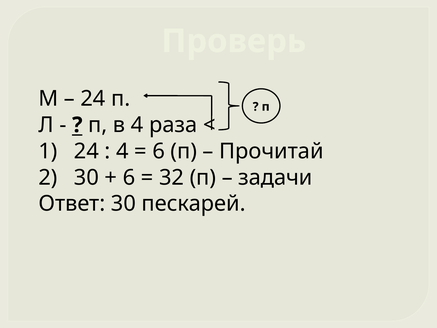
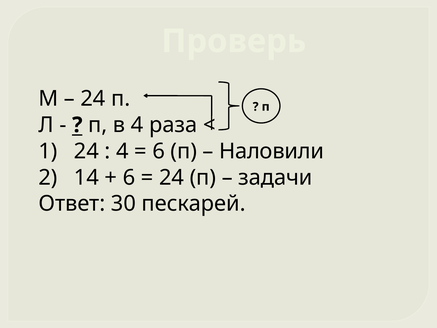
Прочитай: Прочитай -> Наловили (272, 151)
30: 30 -> 14 (86, 177)
32: 32 -> 24 (172, 177)
